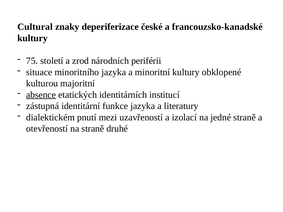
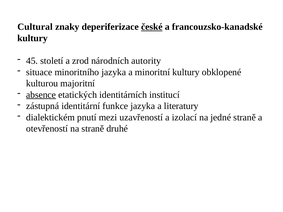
české underline: none -> present (152, 27)
75: 75 -> 45 (32, 61)
periférii: periférii -> autority (146, 61)
